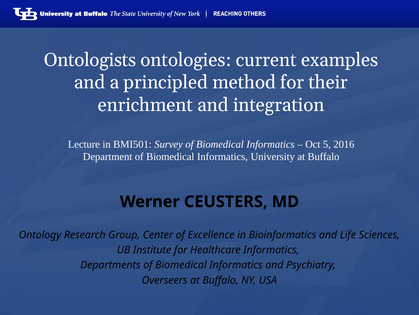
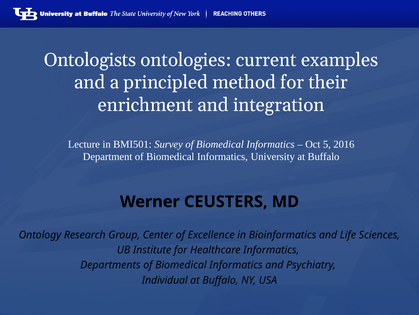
Overseers: Overseers -> Individual (165, 280)
